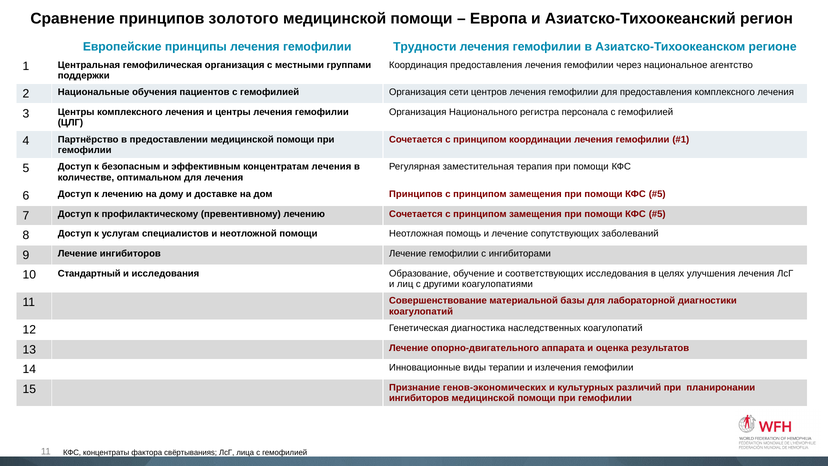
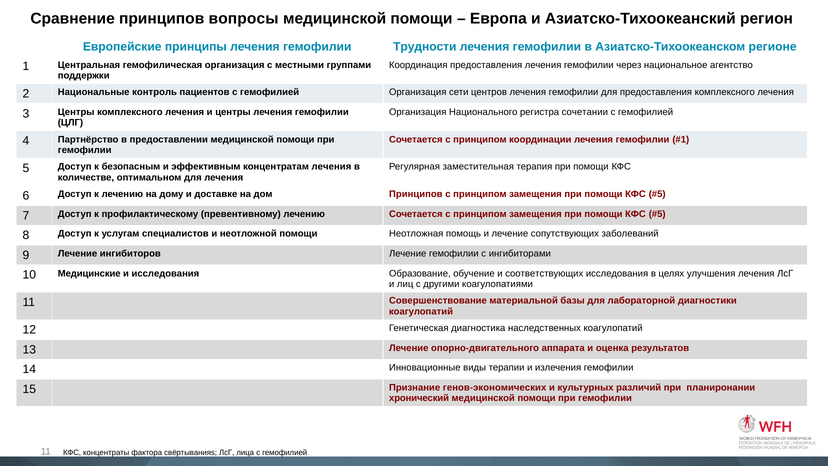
золотого: золотого -> вопросы (244, 19)
обучения: обучения -> контроль (155, 92)
персонала: персонала -> сочетании (585, 112)
Стандартный: Стандартный -> Медицинские (89, 273)
ингибиторов: ингибиторов -> хронический (419, 398)
